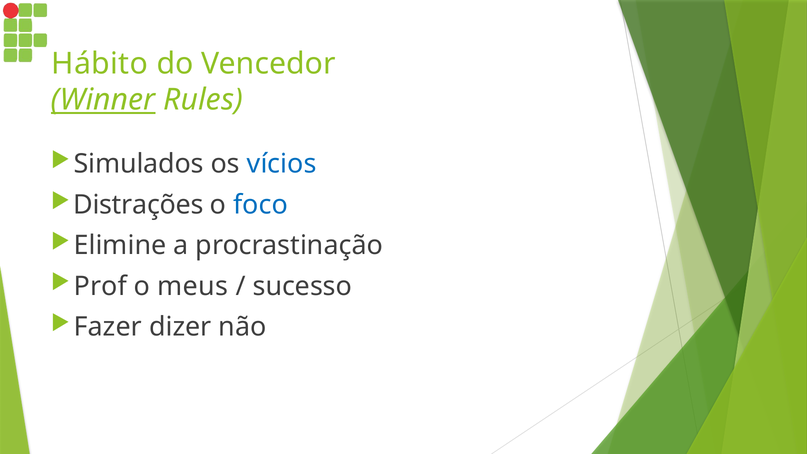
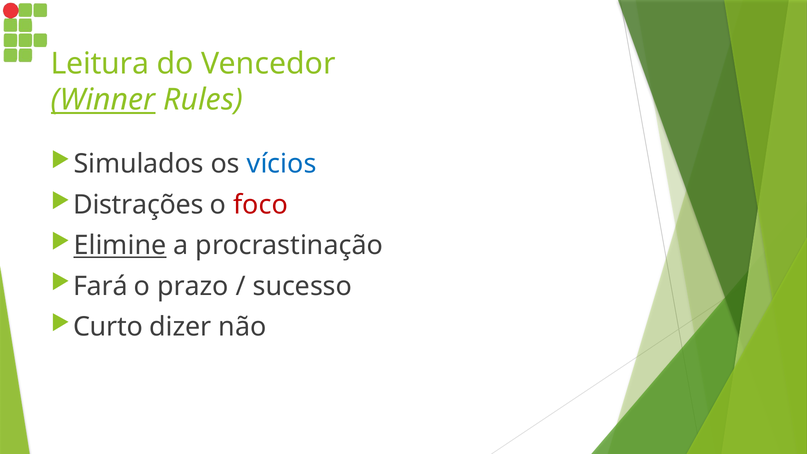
Hábito: Hábito -> Leitura (100, 64)
foco colour: blue -> red (261, 205)
Elimine underline: none -> present (120, 245)
Prof: Prof -> Fará (100, 286)
meus: meus -> prazo (193, 286)
Fazer: Fazer -> Curto (108, 327)
